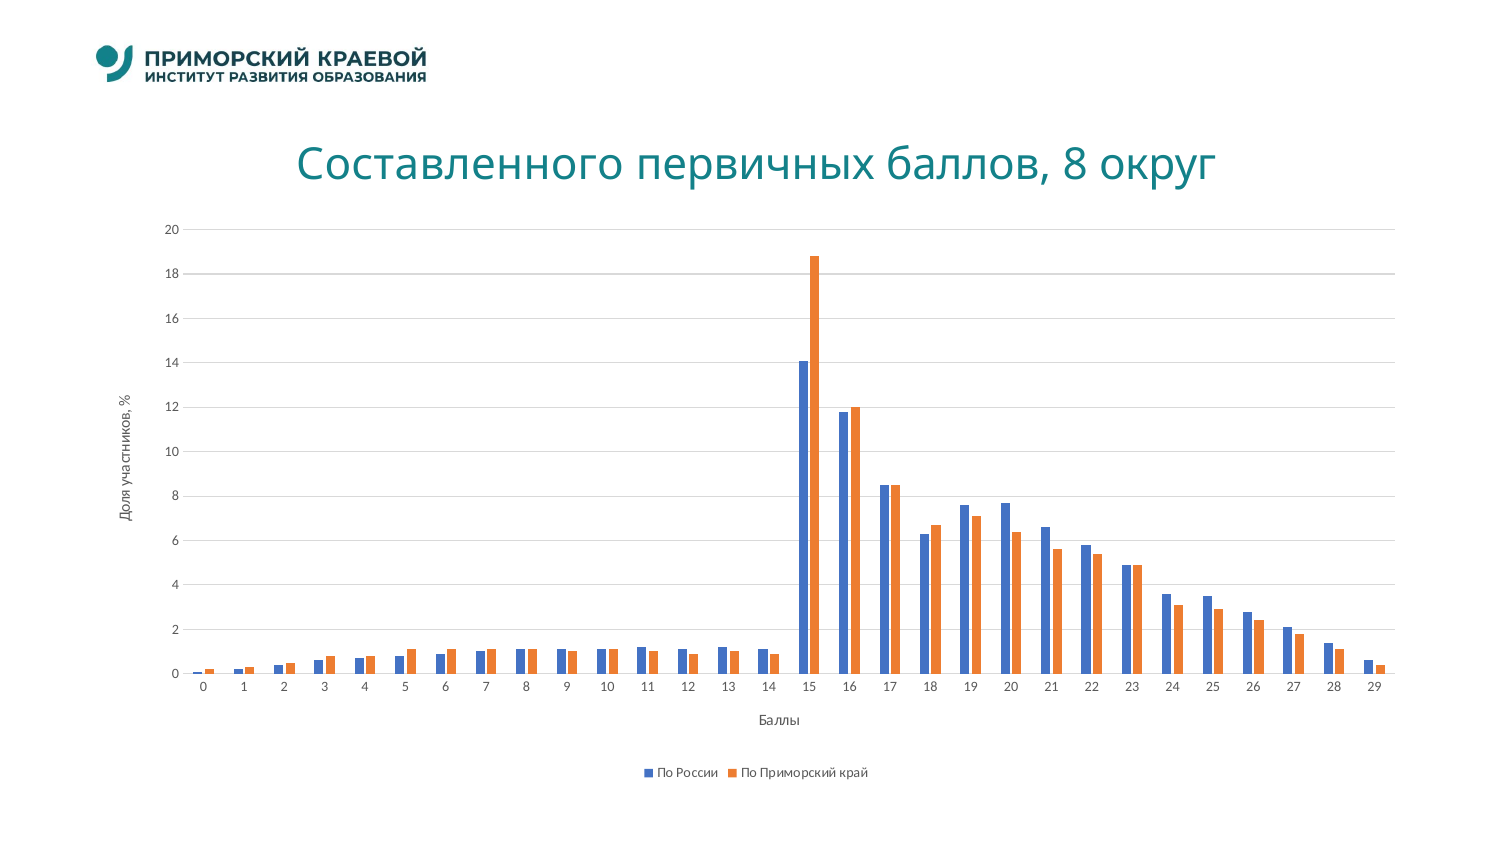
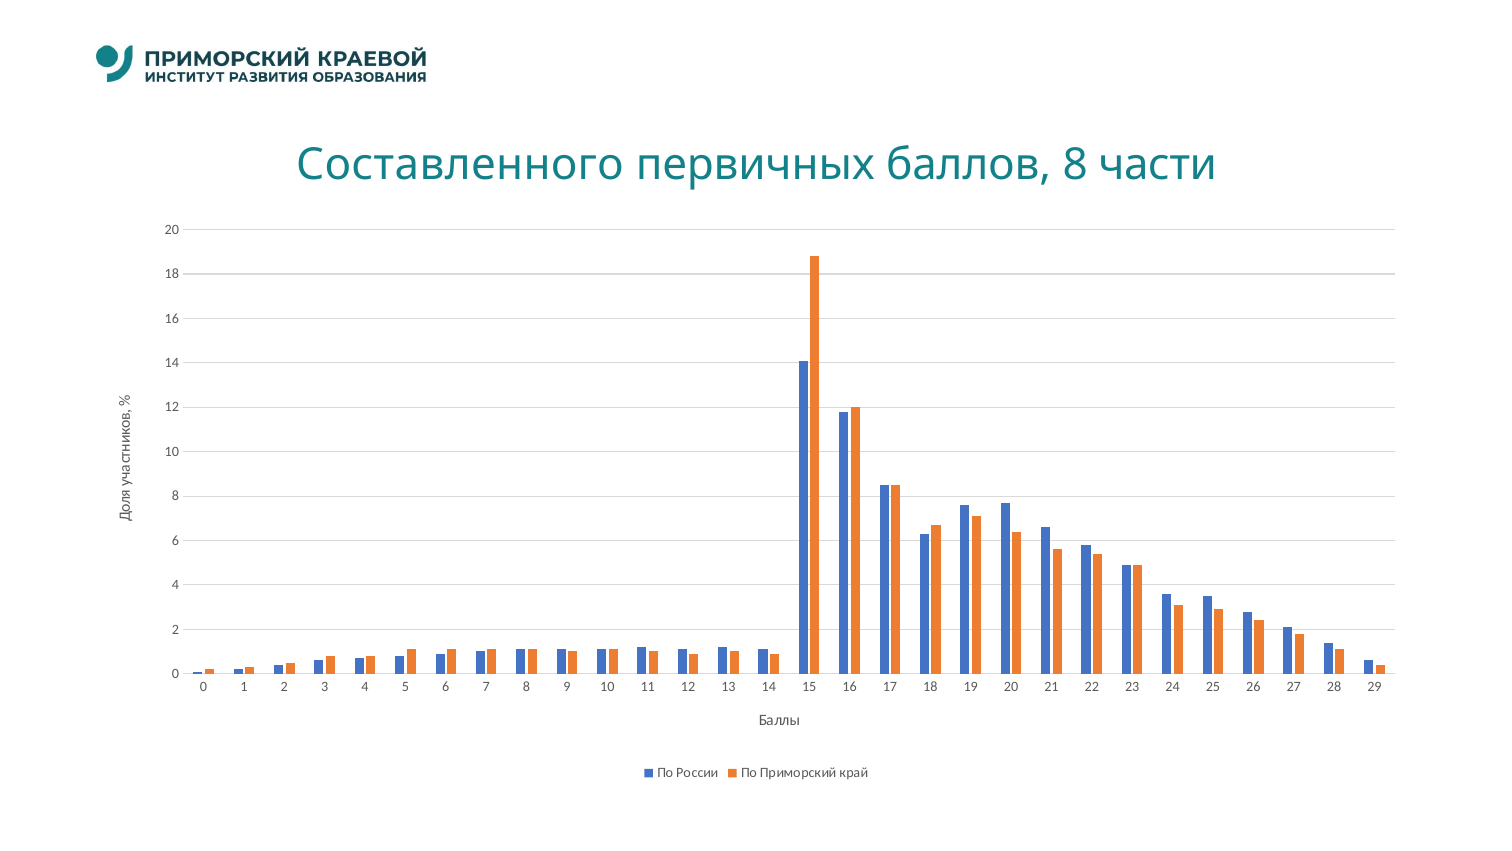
округ: округ -> части (1158, 165)
